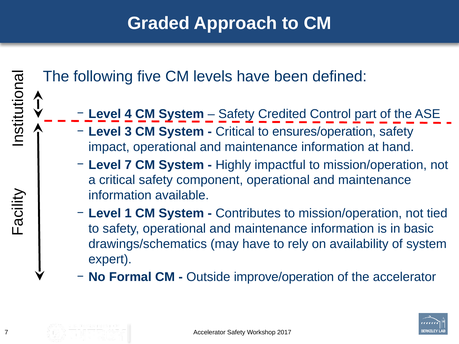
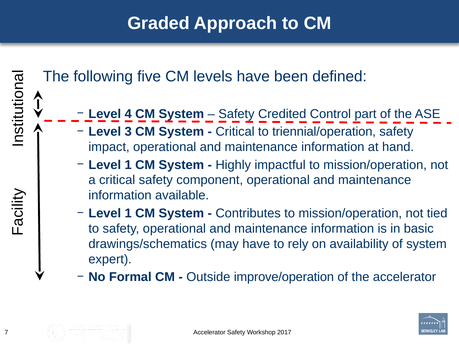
ensures/operation: ensures/operation -> triennial/operation (324, 132)
7: 7 -> 1 (128, 165)
